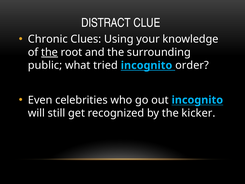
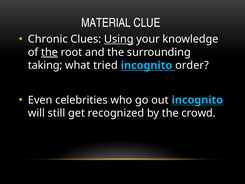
DISTRACT: DISTRACT -> MATERIAL (106, 23)
Using underline: none -> present (119, 39)
public: public -> taking (45, 65)
kicker: kicker -> crowd (199, 113)
